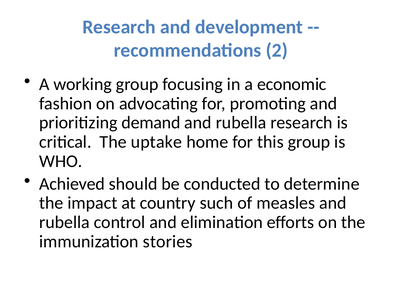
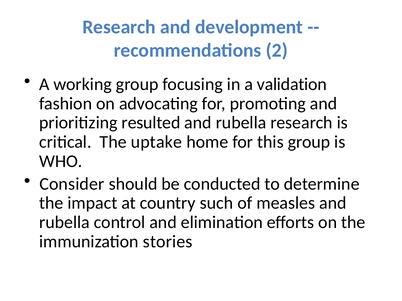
economic: economic -> validation (292, 84)
demand: demand -> resulted (151, 123)
Achieved: Achieved -> Consider (72, 184)
